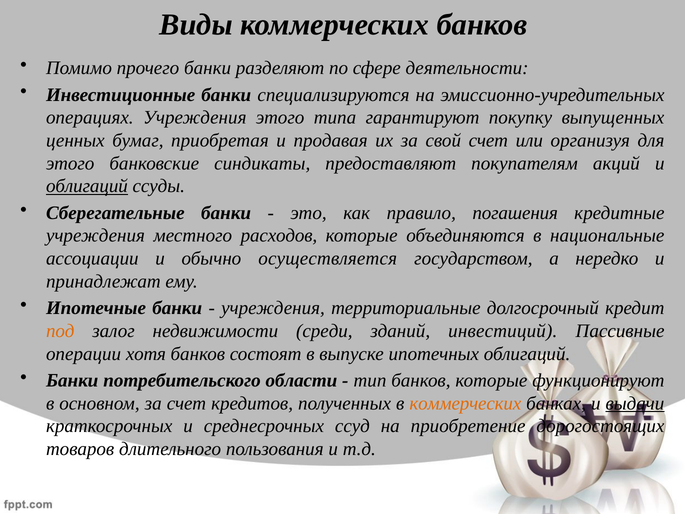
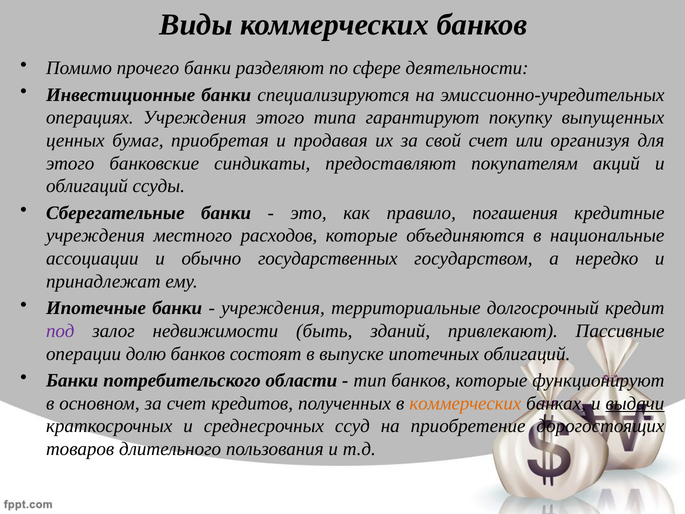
облигаций underline: present -> none (87, 186)
осуществляется: осуществляется -> государственных (328, 258)
под colour: orange -> purple (60, 331)
среди: среди -> быть (324, 331)
инвестиций: инвестиций -> привлекают (503, 331)
хотя: хотя -> долю (146, 354)
